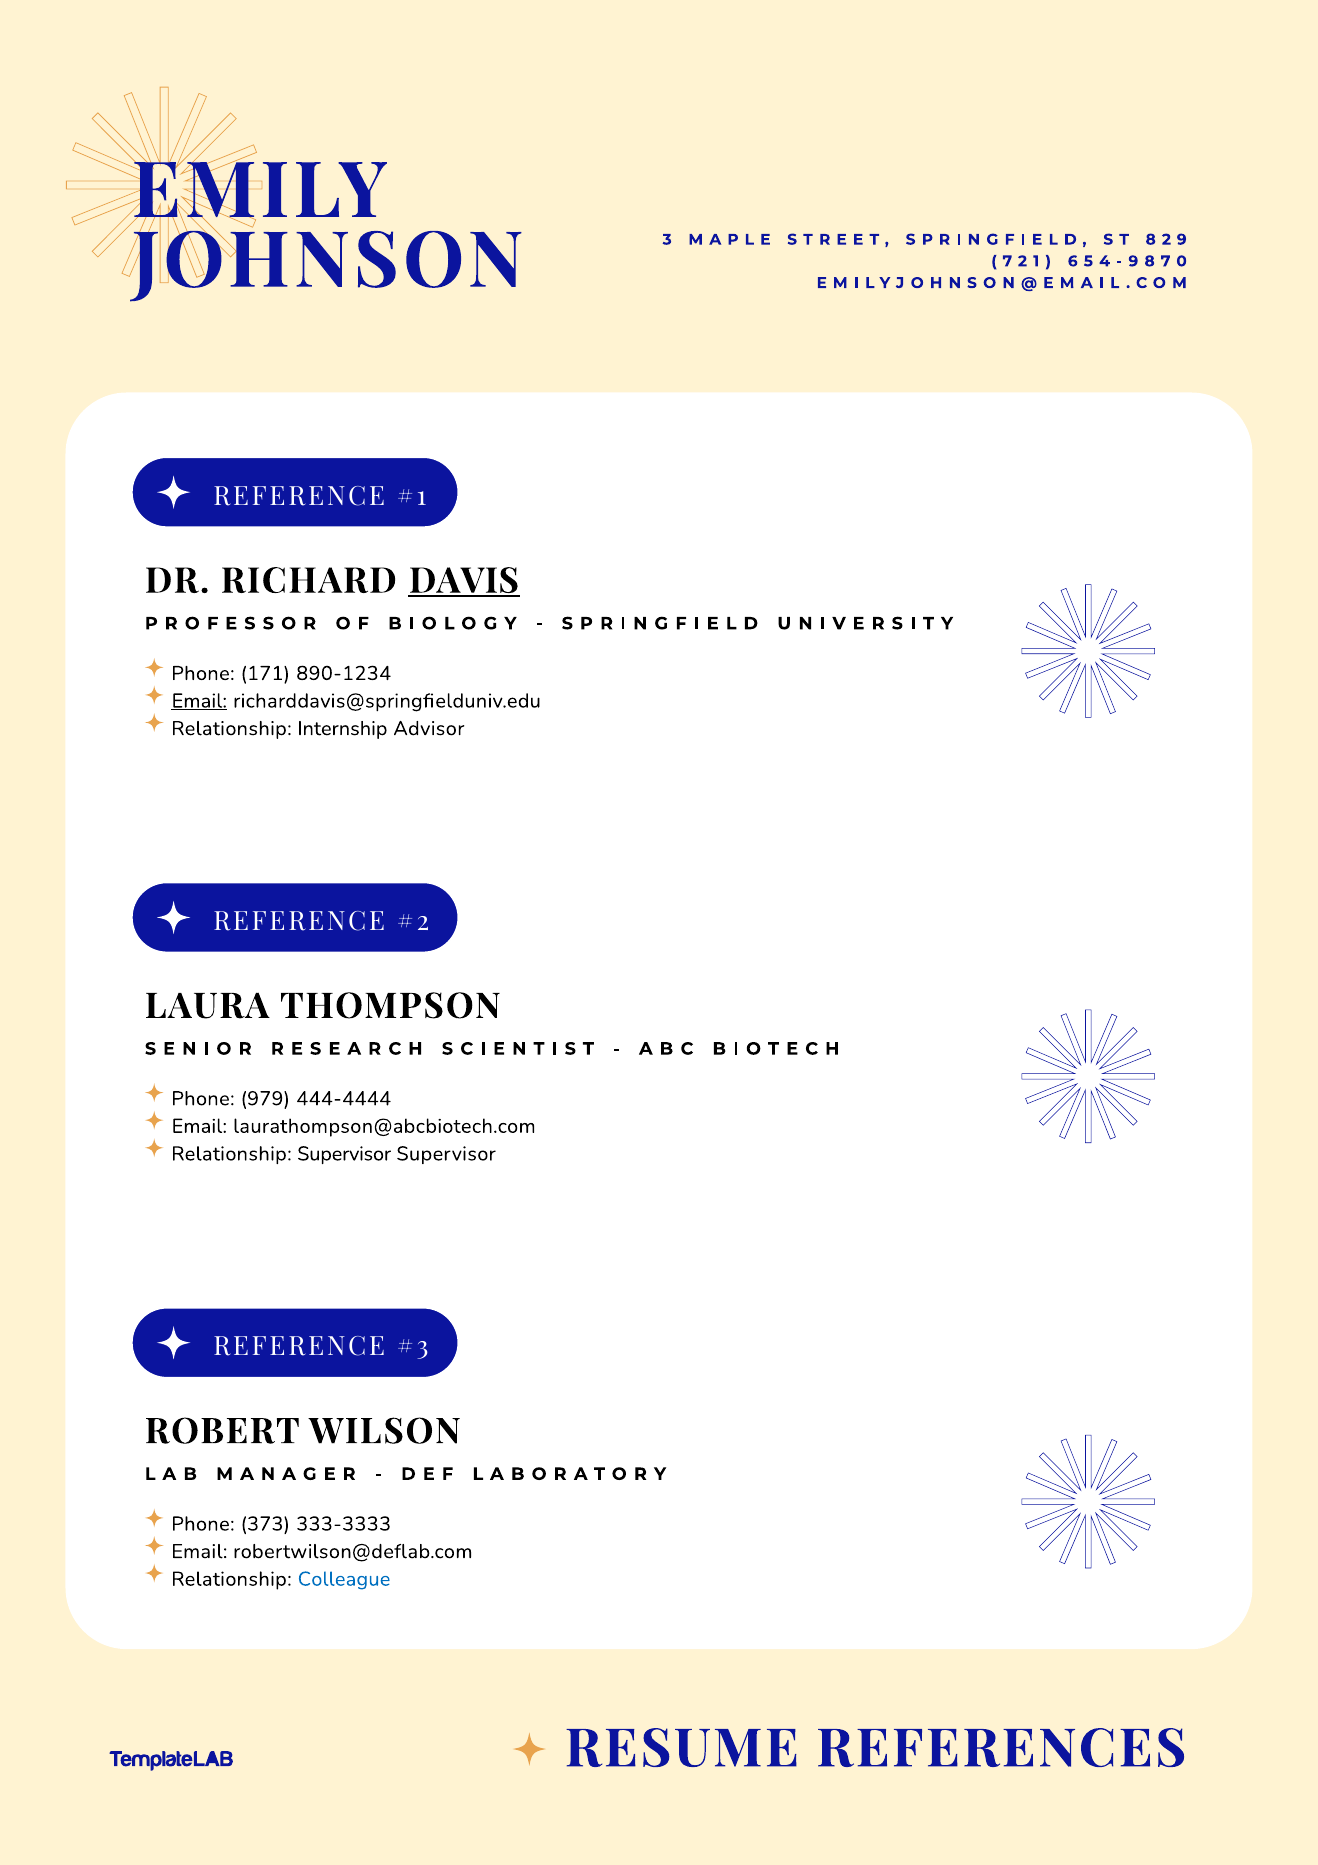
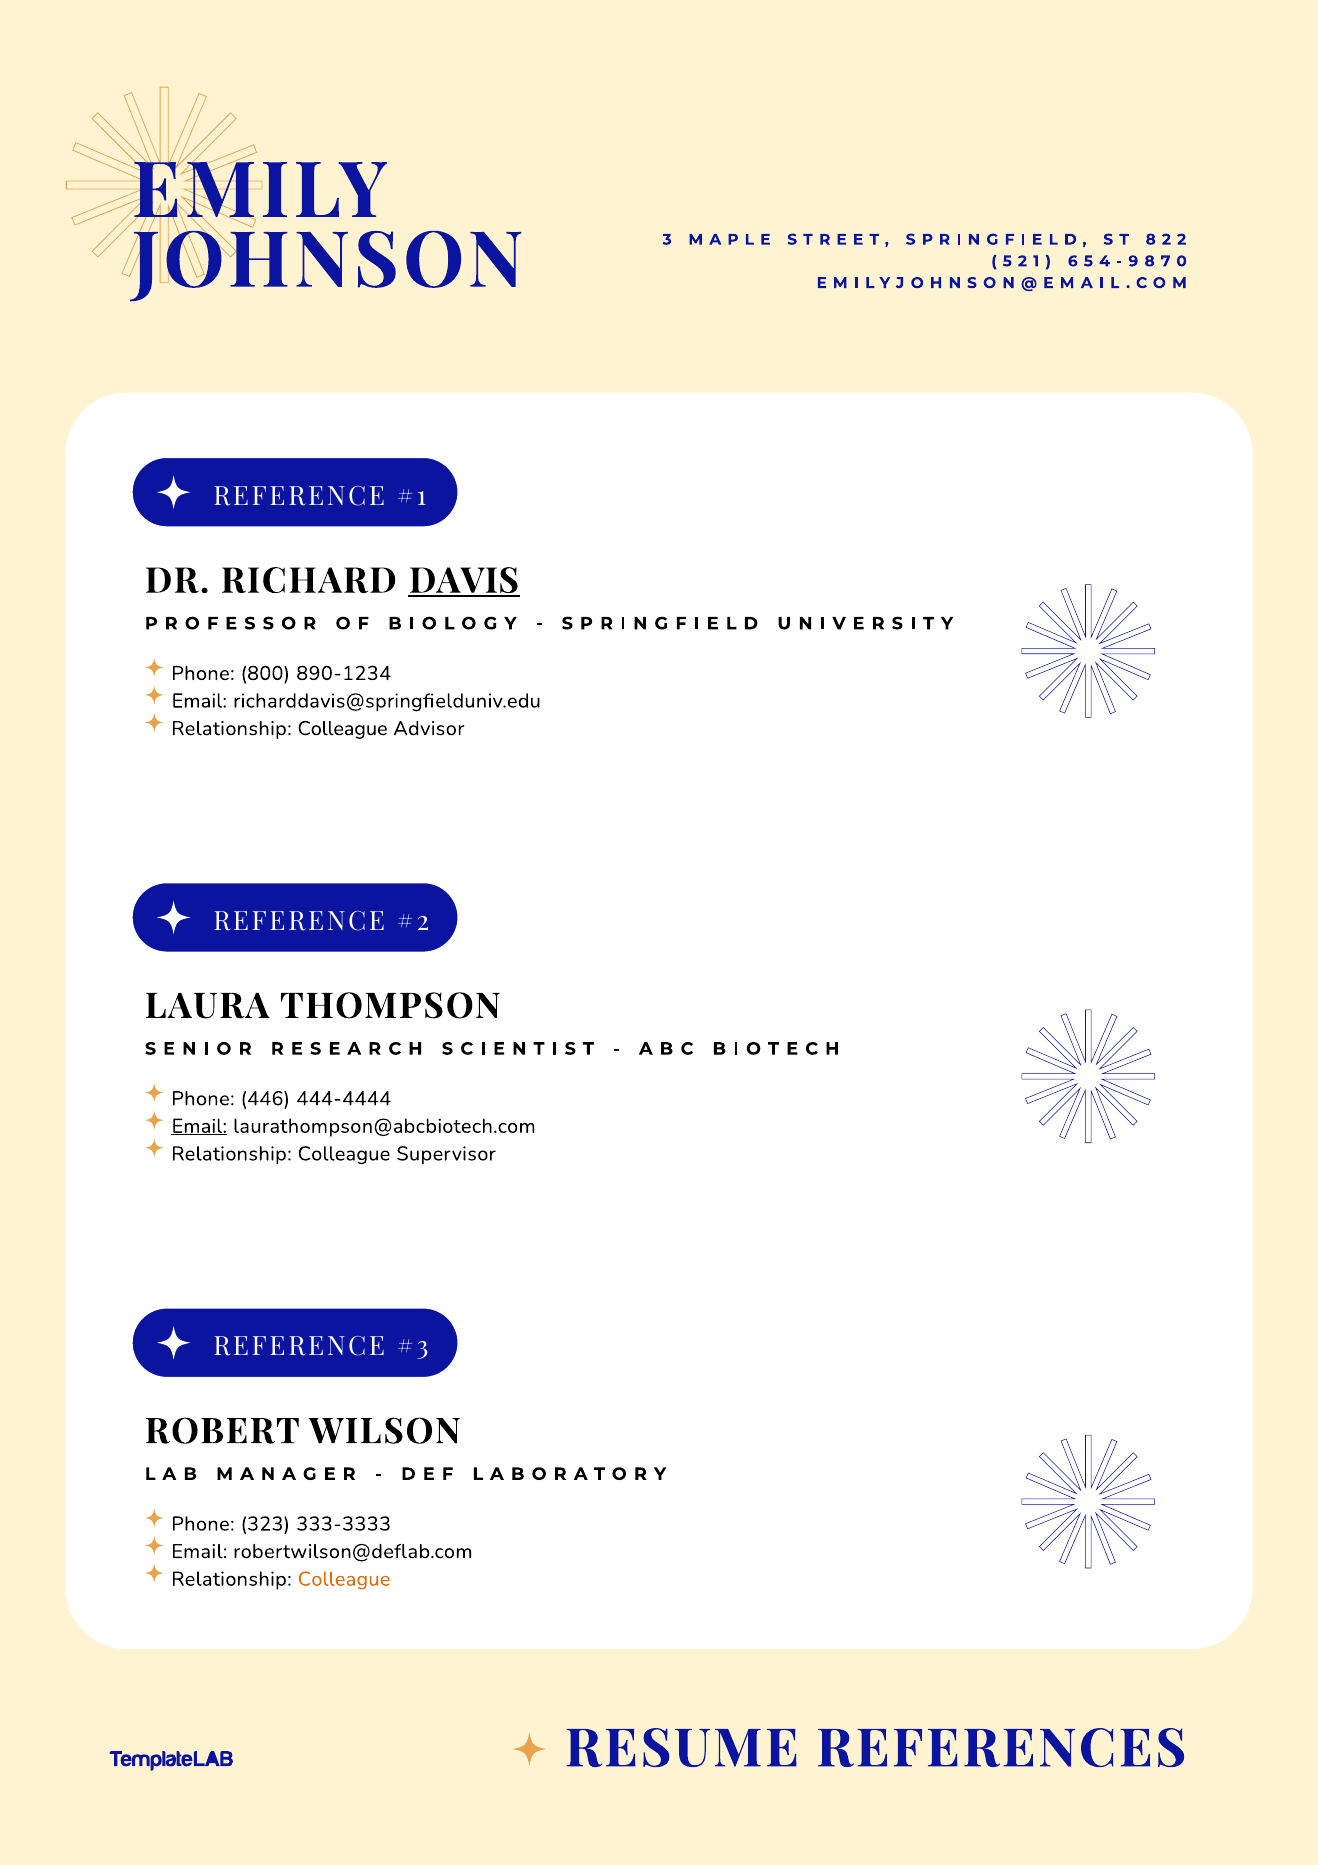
2 9: 9 -> 2 (1182, 240)
7: 7 -> 5 (1007, 261)
171: 171 -> 800 (265, 673)
Email underline: present -> none (199, 701)
Internship: Internship -> Colleague (343, 729)
979: 979 -> 446 (265, 1099)
Email underline: none -> present (199, 1126)
Supervisor: Supervisor -> Colleague (344, 1154)
373: 373 -> 323 (265, 1524)
Colleague colour: blue -> orange (344, 1579)
